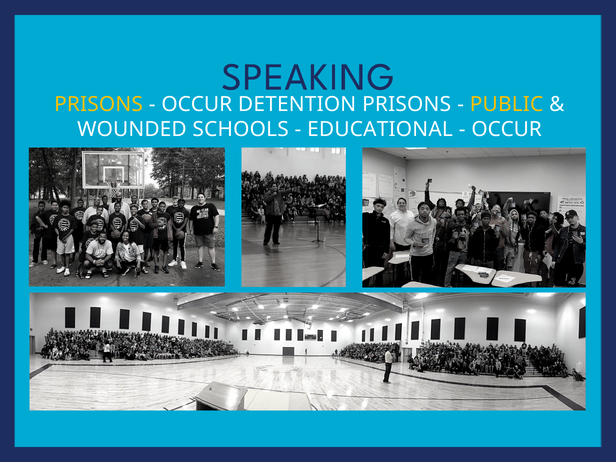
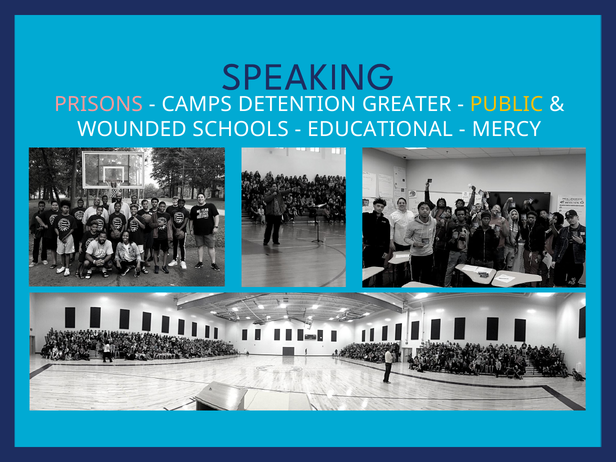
PRISONS colour: yellow -> pink (99, 104)
OCCUR: OCCUR -> CAMPS (197, 104)
DETENTION PRISONS: PRISONS -> GREATER (407, 104)
OCCUR: OCCUR -> MERCY (506, 129)
